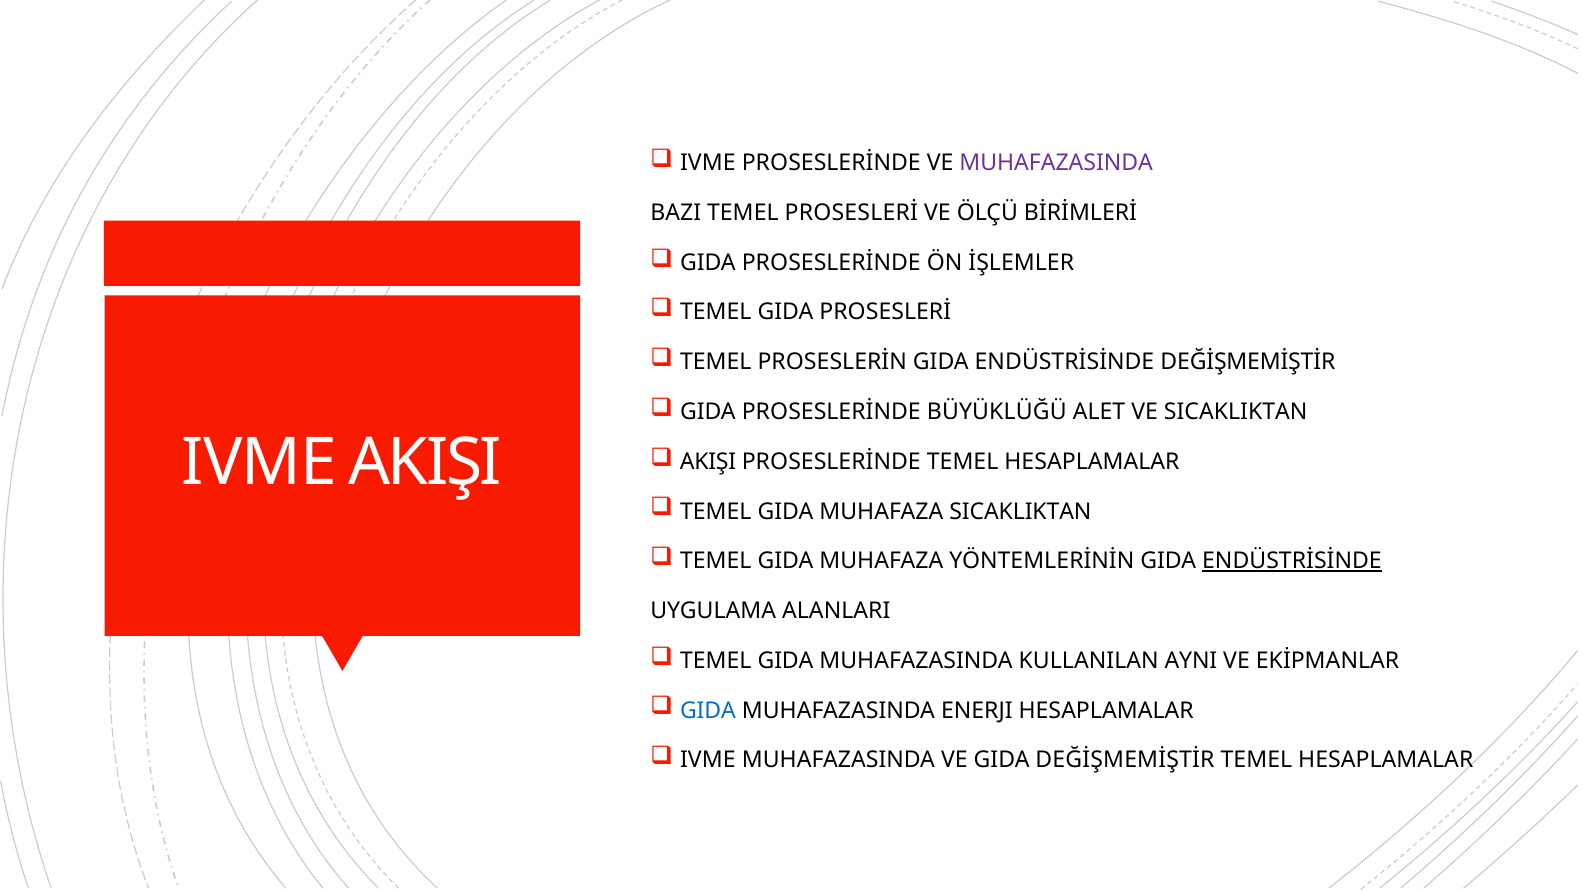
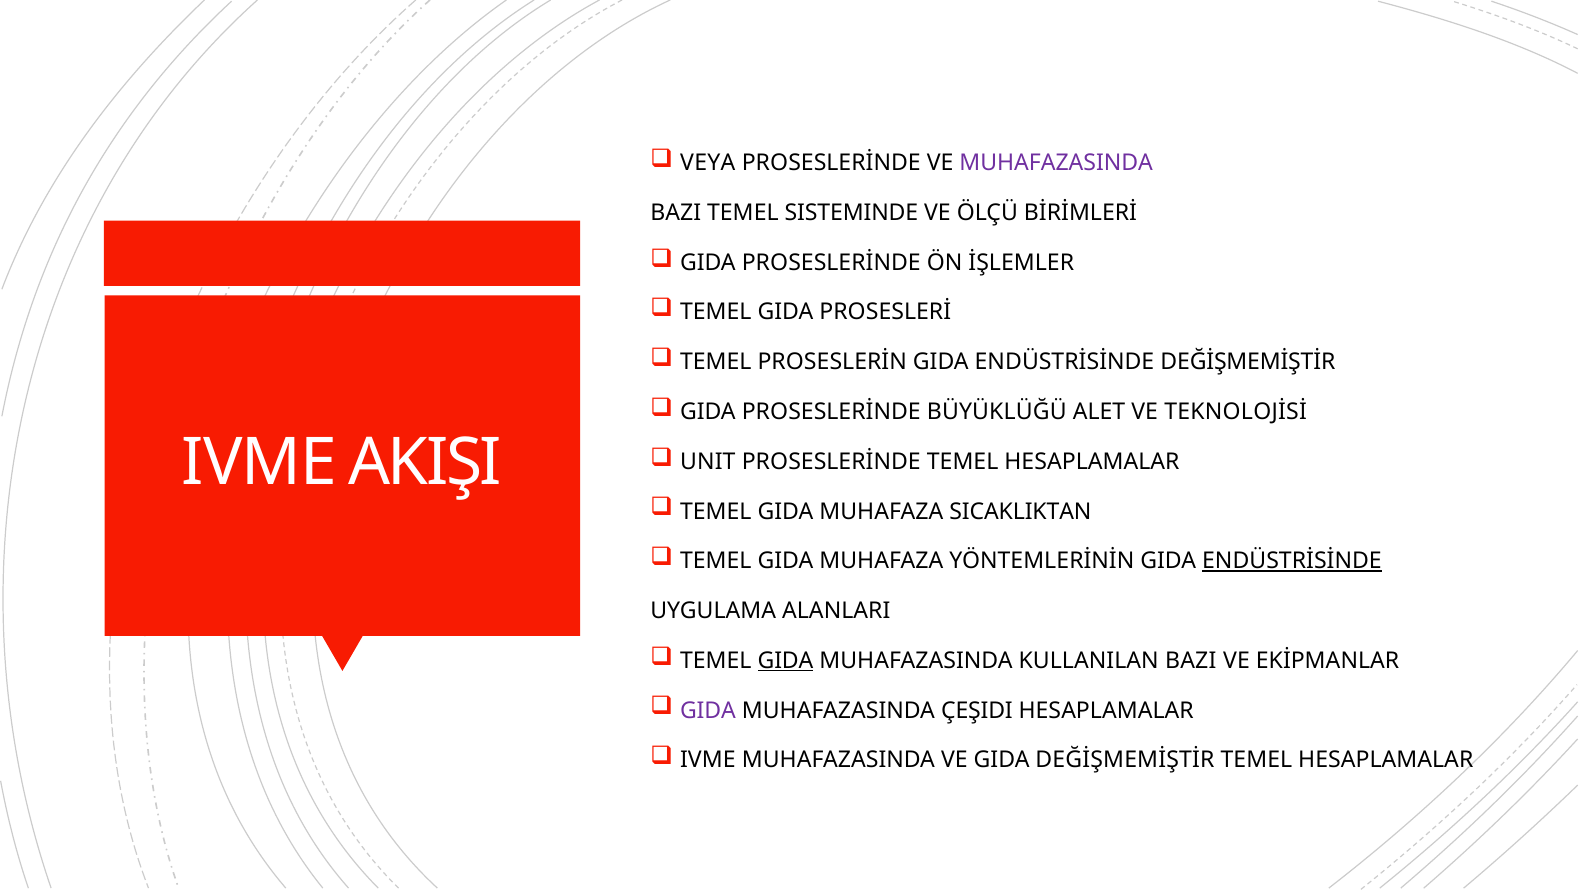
IVME: IVME -> VEYA (708, 163)
TEMEL PROSESLERİ: PROSESLERİ -> SISTEMINDE (851, 213)
VE SICAKLIKTAN: SICAKLIKTAN -> TEKNOLOJİSİ (1236, 412)
AKIŞI: AKIŞI -> UNIT (708, 461)
GIDA underline: none -> present (786, 660)
KULLANILAN AYNI: AYNI -> BAZI (1191, 660)
GIDA colour: blue -> purple (708, 710)
ENERJI: ENERJI -> ÇEŞIDI (977, 710)
